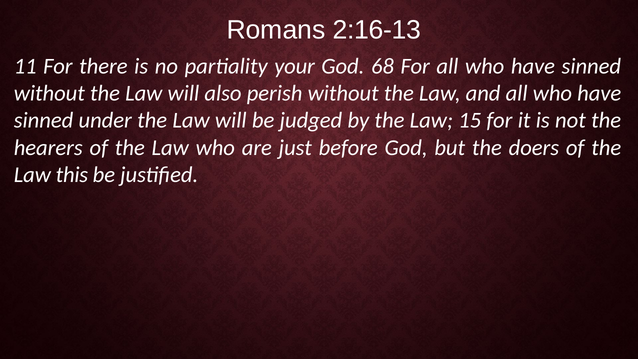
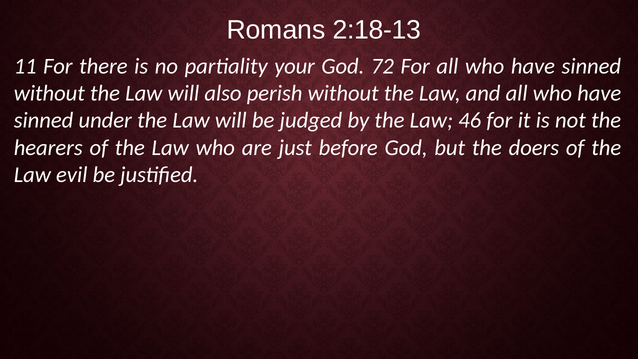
2:16-13: 2:16-13 -> 2:18-13 (377, 30)
68: 68 -> 72 (382, 66)
15: 15 -> 46 (470, 120)
this: this -> evil (72, 175)
